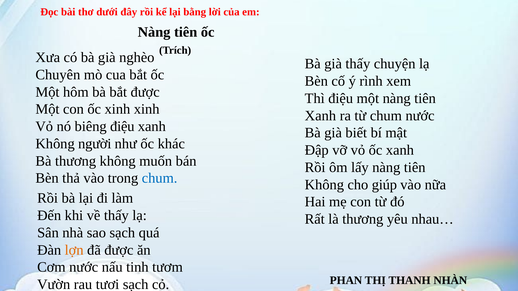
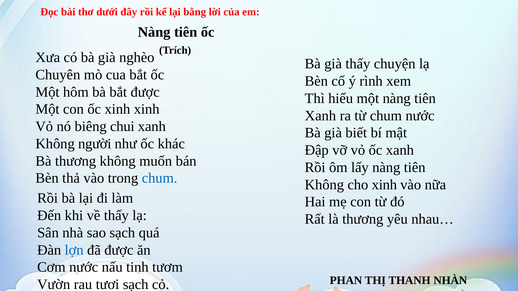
Thì điệu: điệu -> hiểu (341, 99)
biêng điệu: điệu -> chui (122, 127)
cho giúp: giúp -> xinh (384, 185)
lợn colour: orange -> blue (74, 250)
